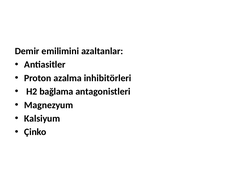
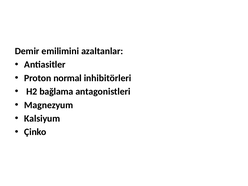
azalma: azalma -> normal (68, 78)
